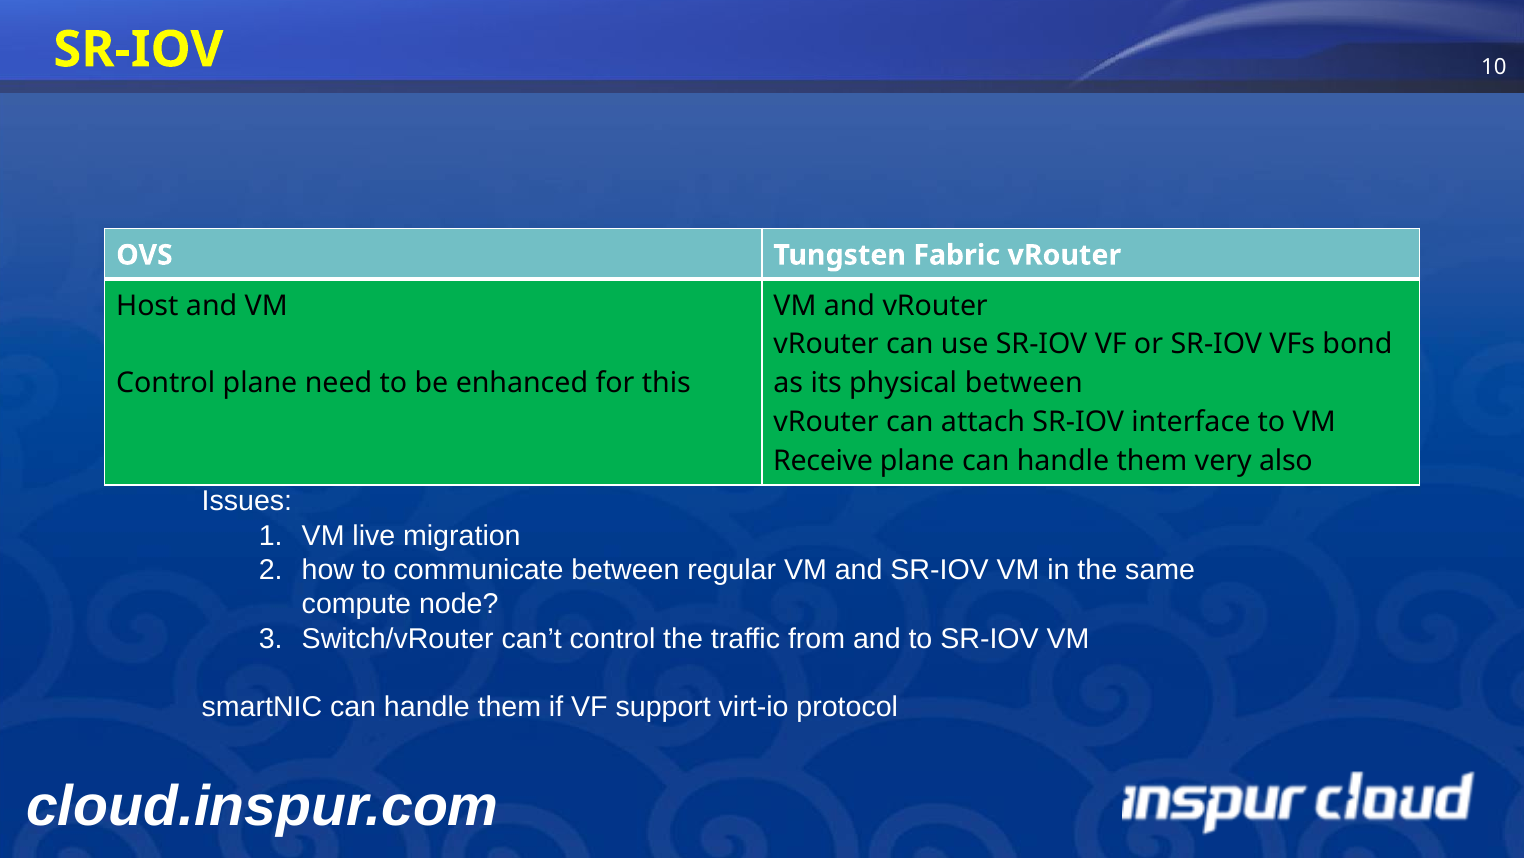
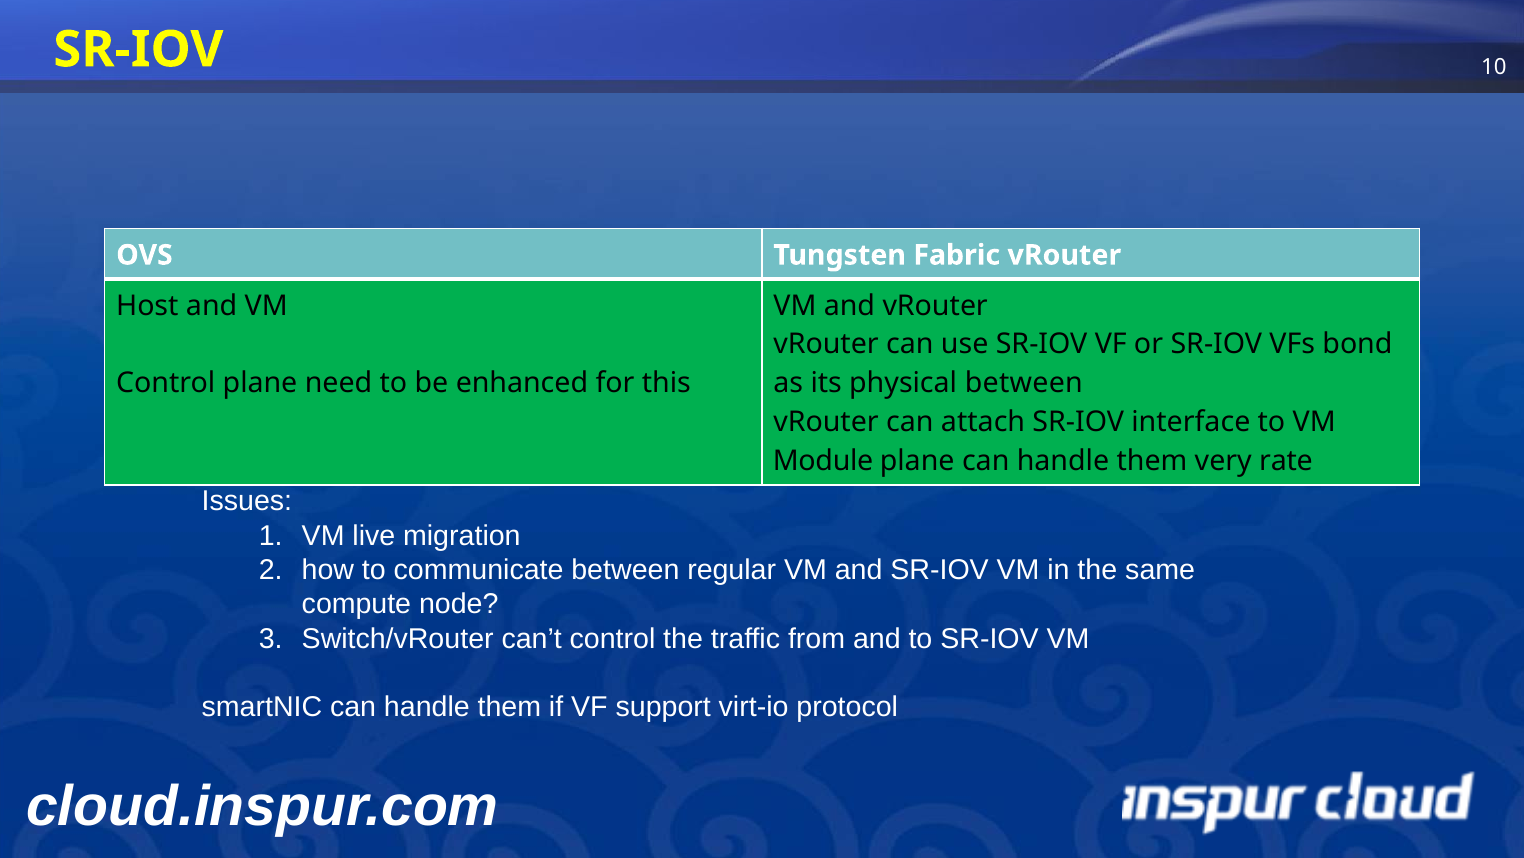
Receive: Receive -> Module (823, 461)
also: also -> rate (1286, 461)
